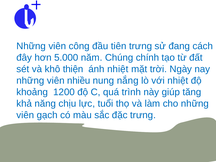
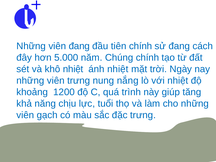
viên công: công -> đang (79, 46)
tiên trưng: trưng -> chính (141, 46)
khô thiện: thiện -> nhiệt (73, 69)
viên nhiều: nhiều -> trưng (79, 81)
